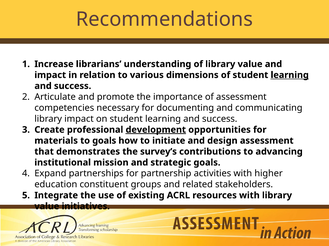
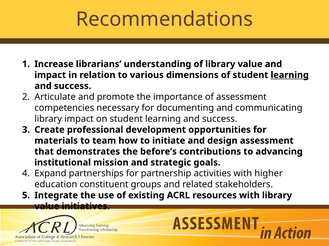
development underline: present -> none (156, 130)
to goals: goals -> team (104, 141)
survey’s: survey’s -> before’s (158, 152)
